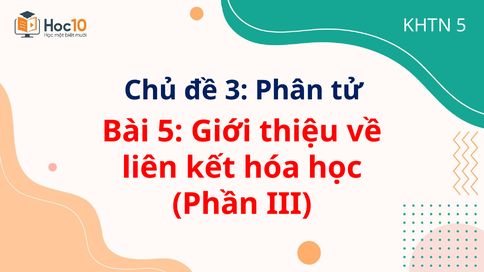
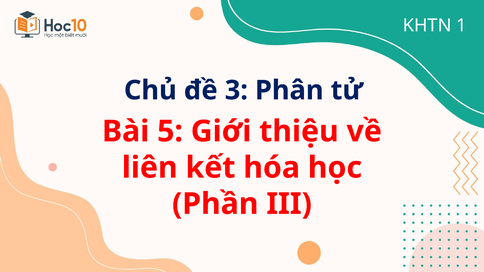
KHTN 5: 5 -> 1 (461, 26)
